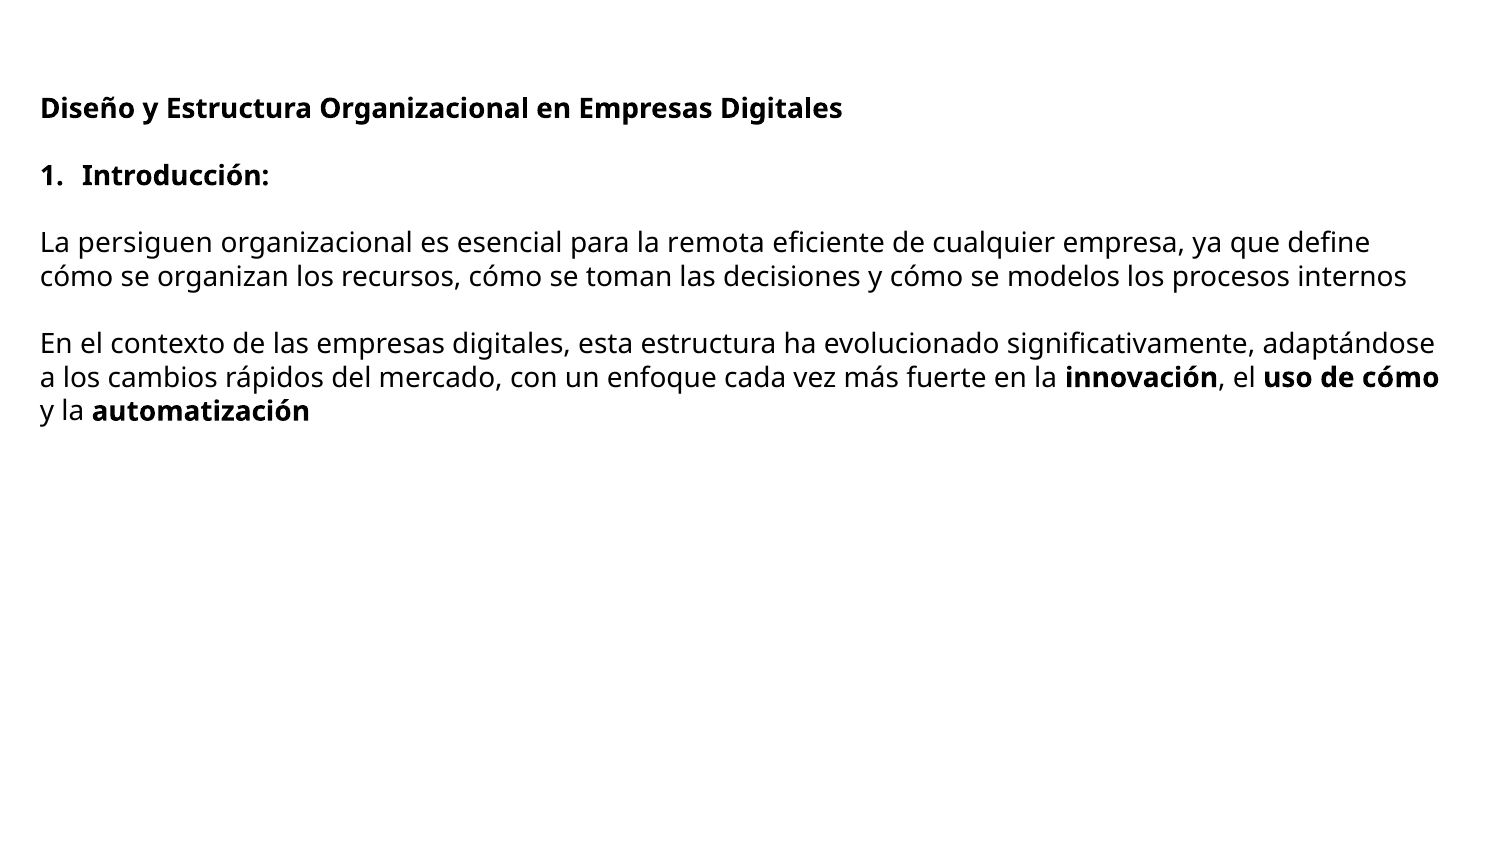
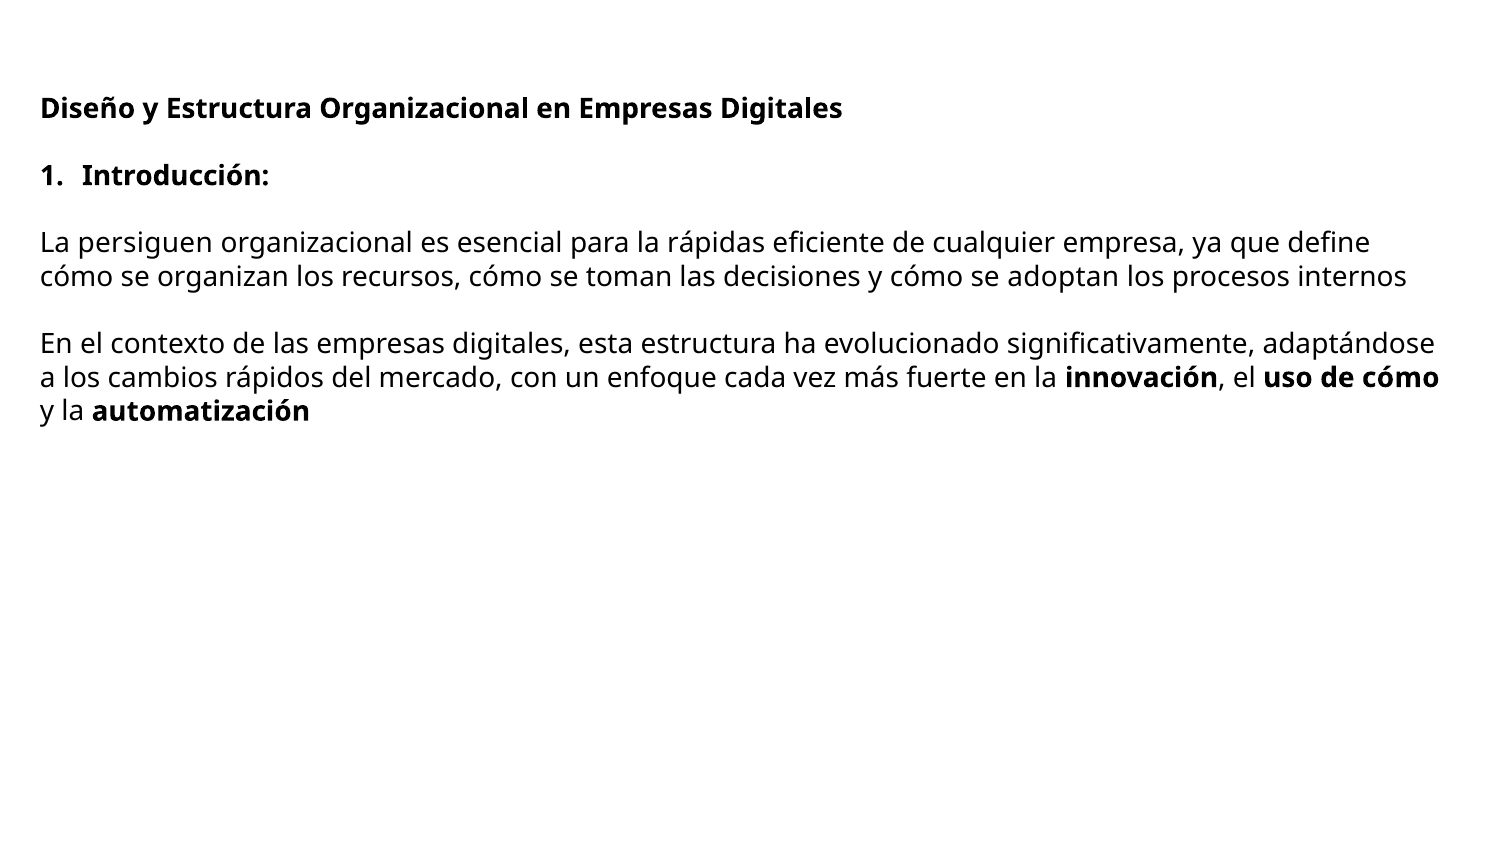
remota: remota -> rápidas (716, 243)
modelos: modelos -> adoptan (1063, 277)
